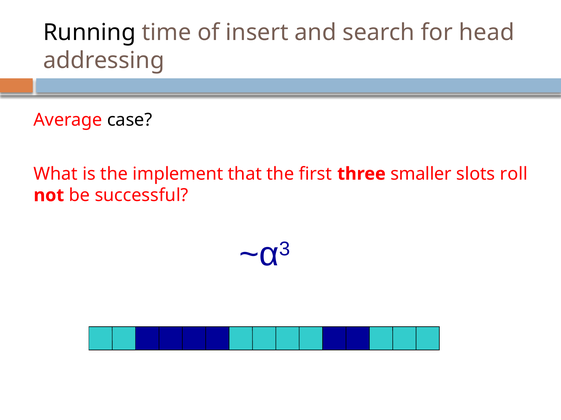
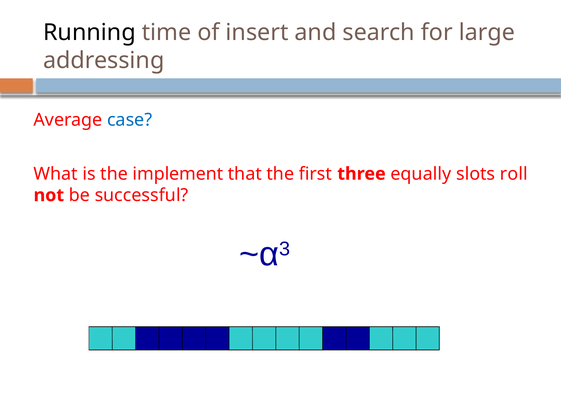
head: head -> large (487, 32)
case colour: black -> blue (130, 120)
smaller: smaller -> equally (421, 174)
